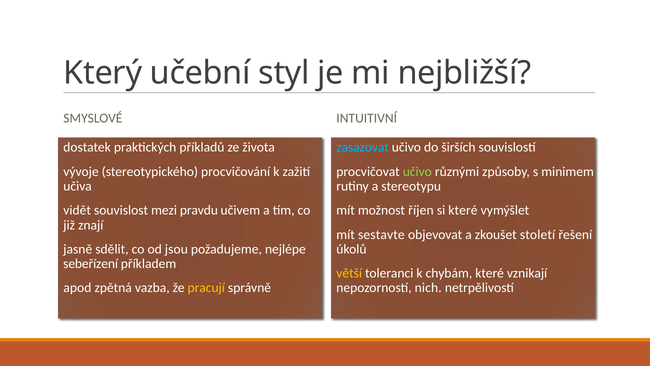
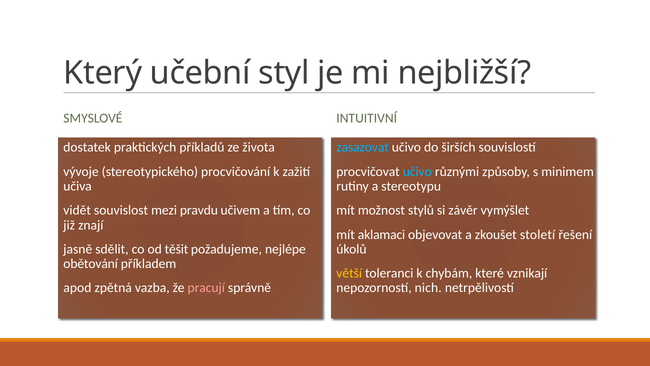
učivo colour: light green -> light blue (417, 171)
říjen: říjen -> stylů (421, 210)
si které: které -> závěr (463, 210)
sestavte: sestavte -> aklamaci (382, 234)
jsou: jsou -> těšit (176, 249)
sebeřízení: sebeřízení -> obětování (91, 264)
pracují colour: yellow -> pink (206, 288)
